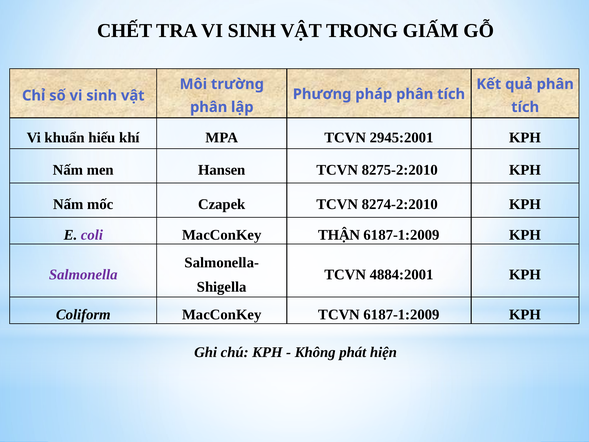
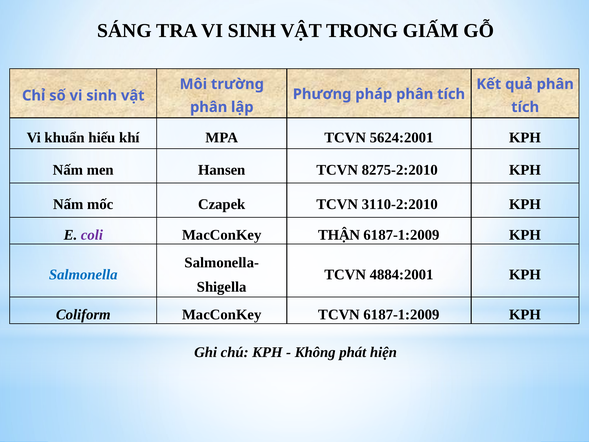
CHẾT: CHẾT -> SÁNG (125, 31)
2945:2001: 2945:2001 -> 5624:2001 (402, 137)
8274-2:2010: 8274-2:2010 -> 3110-2:2010 (400, 204)
Salmonella colour: purple -> blue (83, 275)
